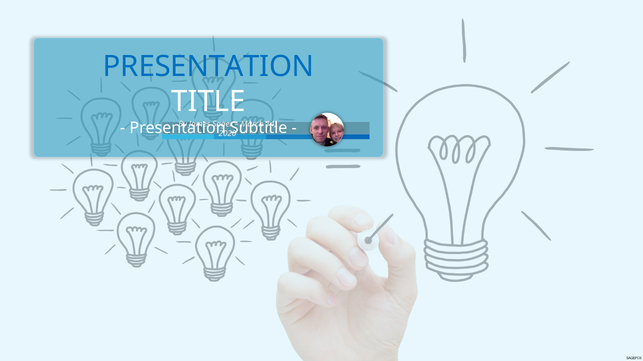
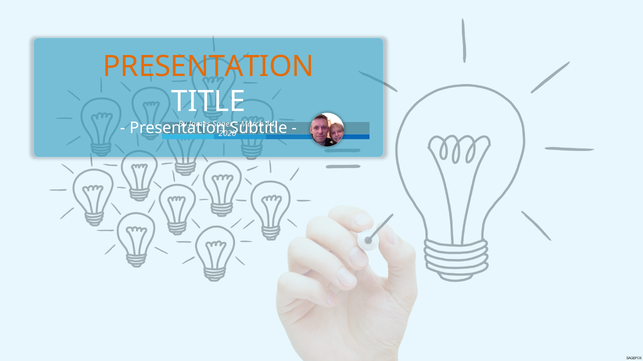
PRESENTATION colour: blue -> orange (209, 67)
